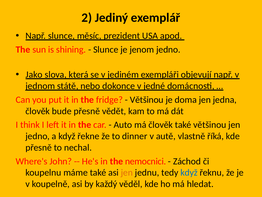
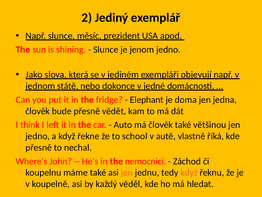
Většinou: Většinou -> Elephant (147, 99)
dinner: dinner -> school (135, 136)
když colour: blue -> orange (189, 172)
